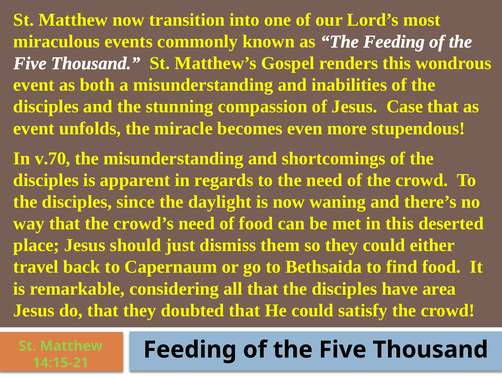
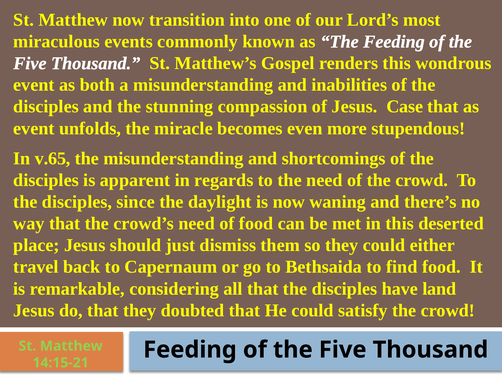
v.70: v.70 -> v.65 (53, 159)
area: area -> land (439, 289)
